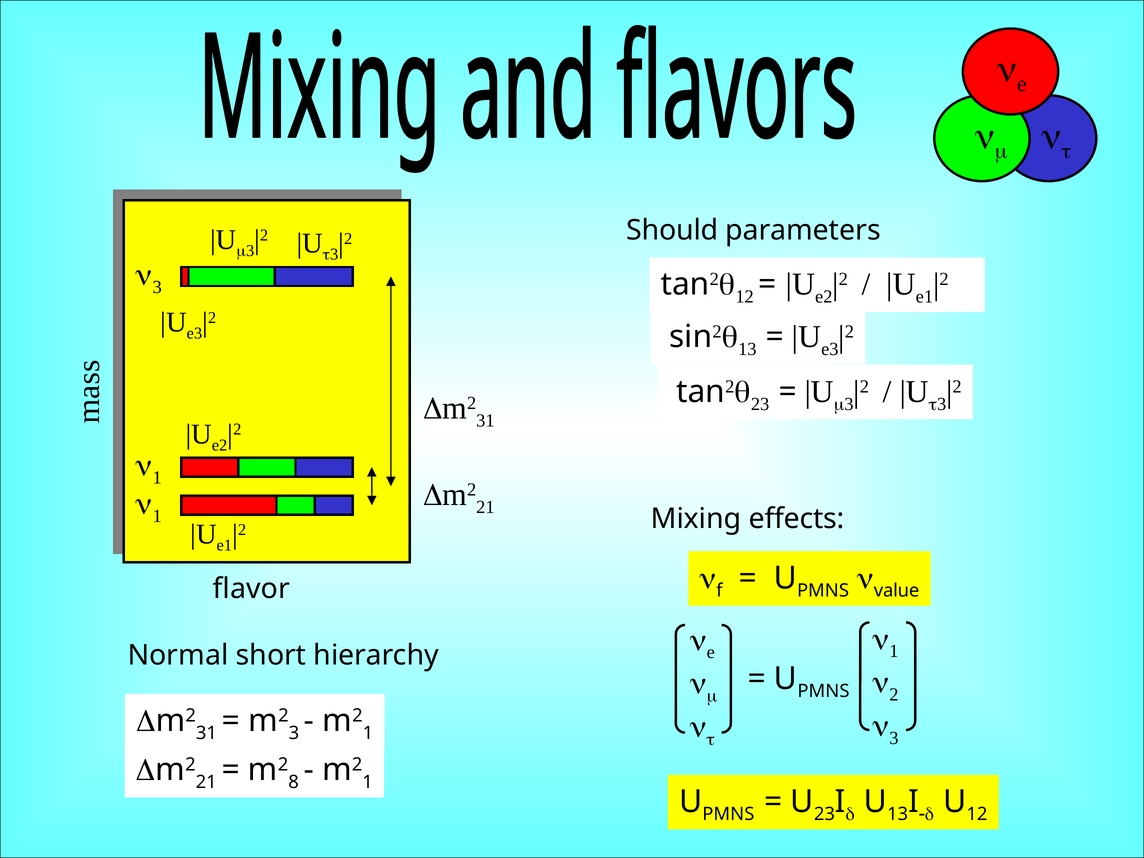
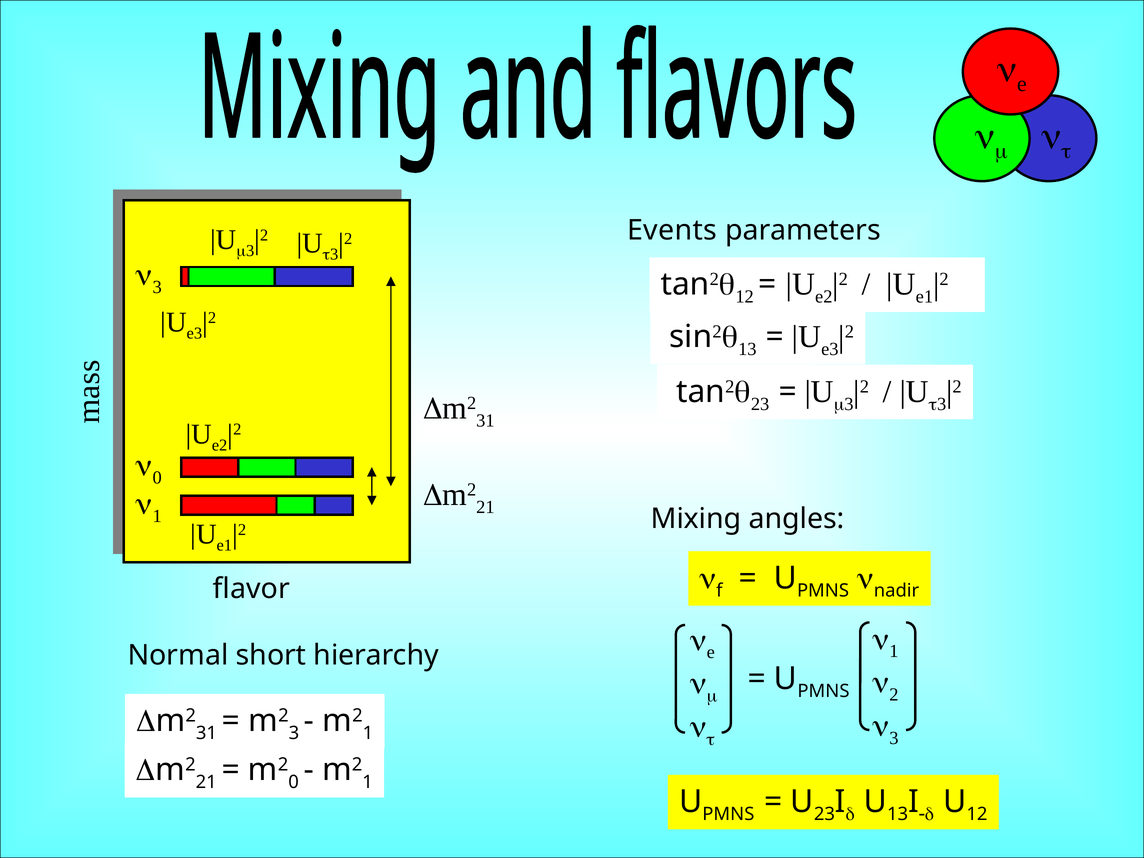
Should: Should -> Events (672, 230)
1: 1 -> 0 (157, 478)
effects: effects -> angles (797, 519)
value: value -> nadir (897, 590)
8: 8 -> 0 (294, 782)
